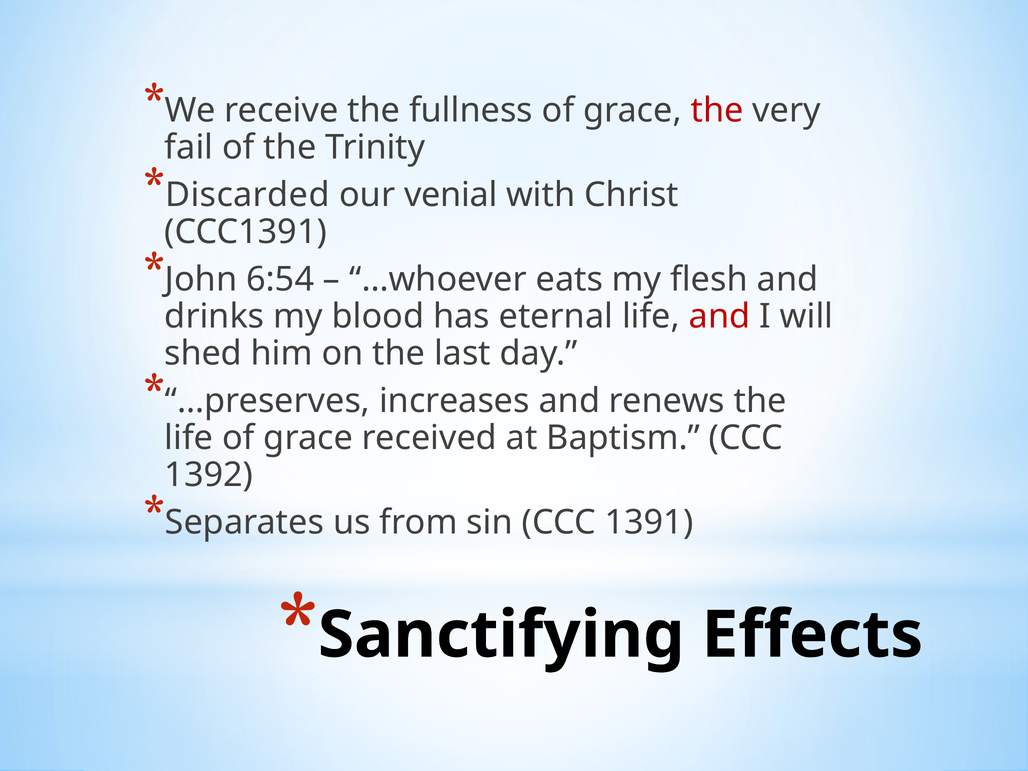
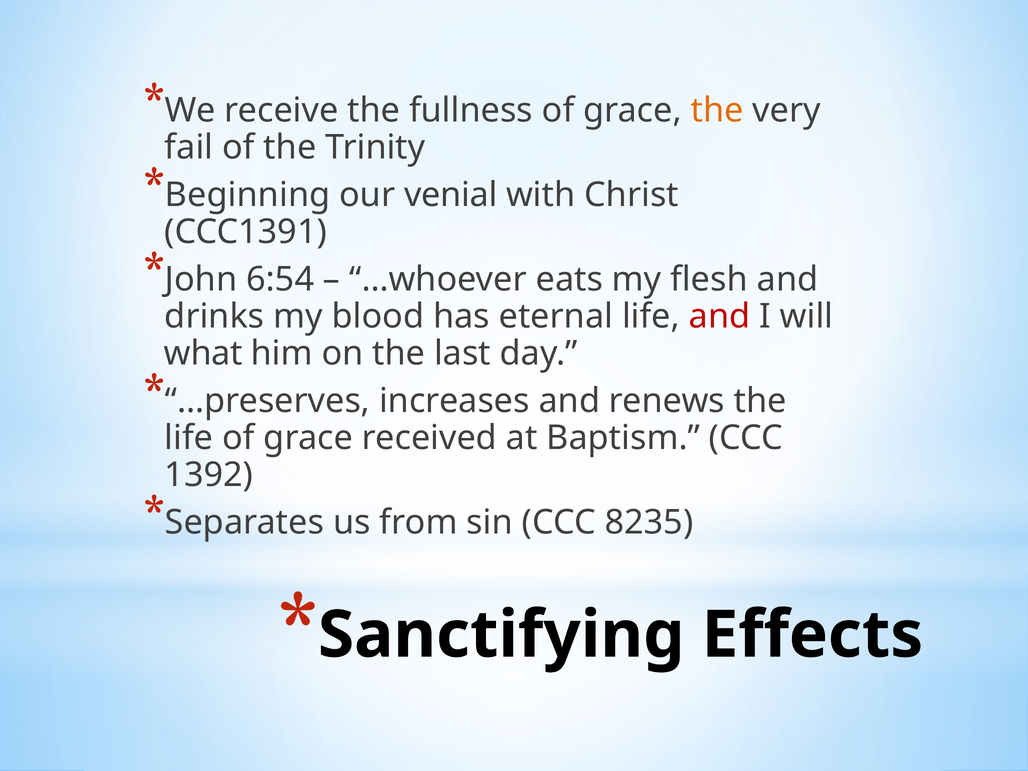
the colour: red -> orange (717, 110)
Discarded: Discarded -> Beginning (248, 195)
shed: shed -> what (203, 353)
1391: 1391 -> 8235 (649, 522)
